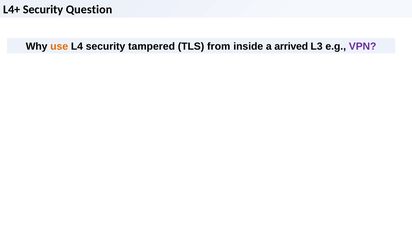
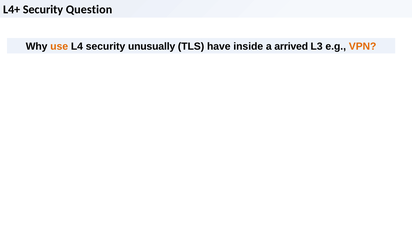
tampered: tampered -> unusually (152, 46)
from: from -> have (219, 46)
VPN colour: purple -> orange (363, 46)
